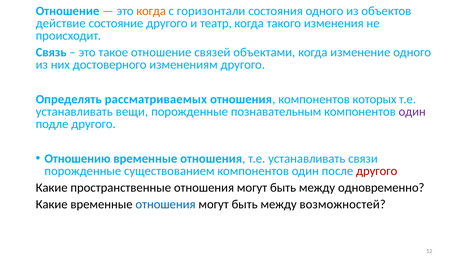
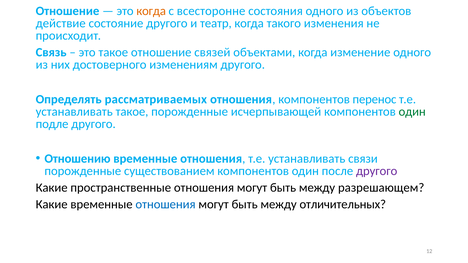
горизонтали: горизонтали -> всесторонне (211, 11)
которых: которых -> перенос (374, 99)
устанавливать вещи: вещи -> такое (132, 112)
познавательным: познавательным -> исчерпывающей (276, 112)
один colour: purple -> green (412, 112)
другого colour: red -> purple (377, 171)
одновременно: одновременно -> разрешающем (381, 188)
возможностей: возможностей -> отличительных (343, 205)
